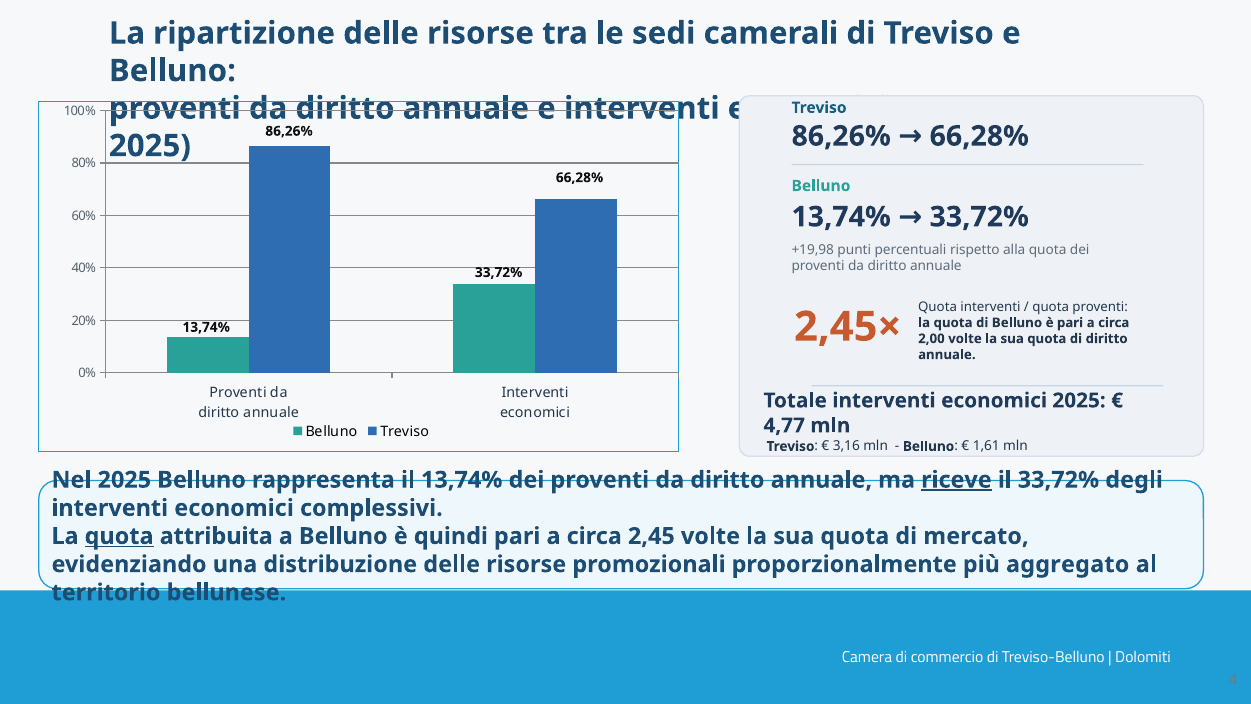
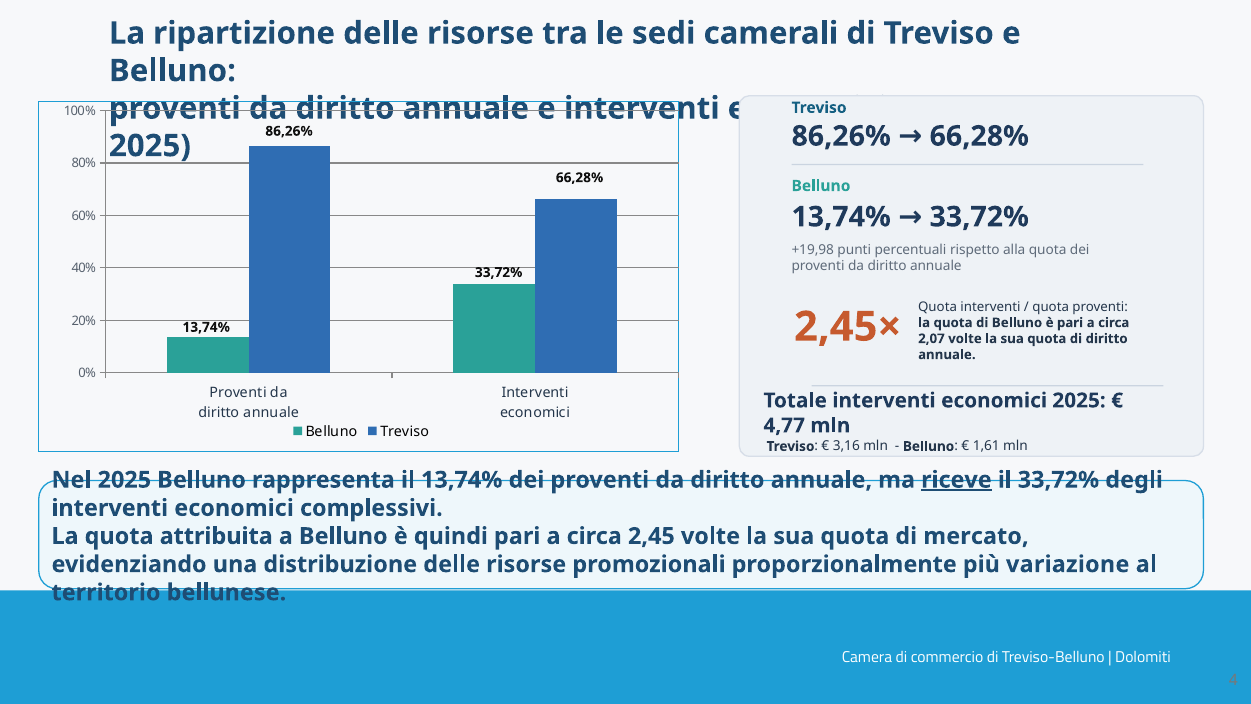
2,00: 2,00 -> 2,07 (931, 339)
quota underline: present -> none (119, 536)
aggregato: aggregato -> variazione (1068, 564)
